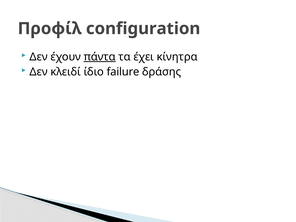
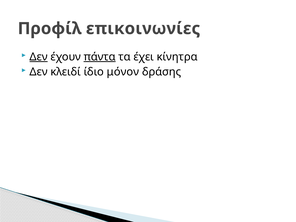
configuration: configuration -> επικοινωνίες (143, 29)
Δεν underline: none -> present (39, 57)
failure: failure -> μόνον (123, 72)
